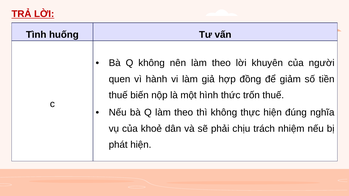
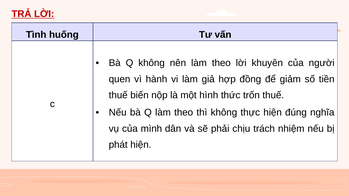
khoẻ: khoẻ -> mình (151, 129)
